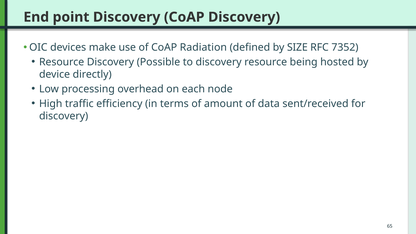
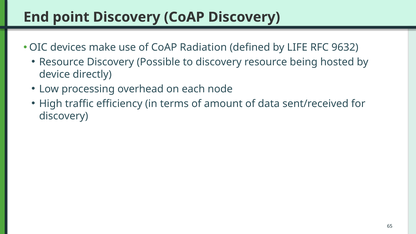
SIZE: SIZE -> LIFE (297, 48)
7352: 7352 -> 9632 (345, 48)
